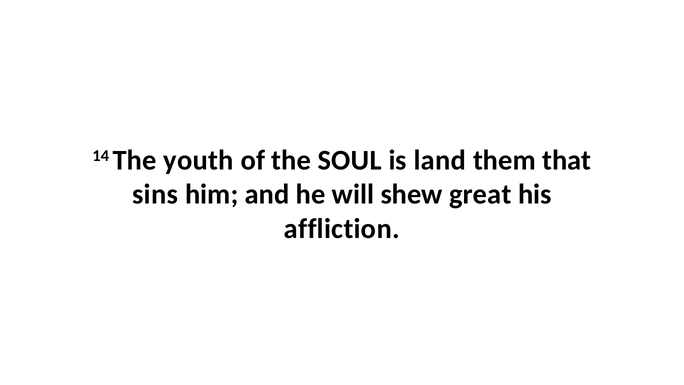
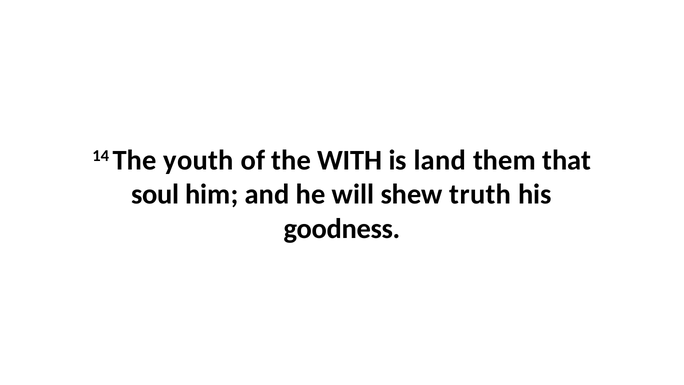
SOUL: SOUL -> WITH (350, 160)
sins: sins -> soul (155, 194)
great: great -> truth (480, 194)
affliction: affliction -> goodness (342, 229)
